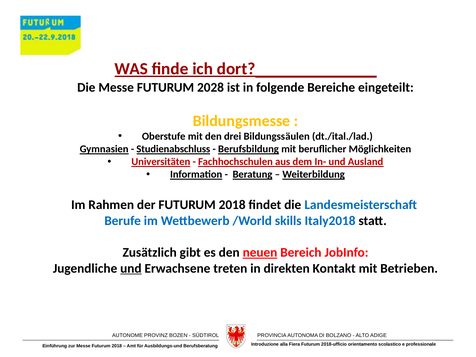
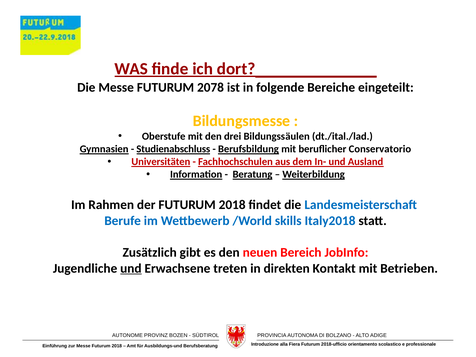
2028: 2028 -> 2078 (211, 87)
Möglichkeiten: Möglichkeiten -> Conservatorio (380, 149)
neuen underline: present -> none (260, 252)
